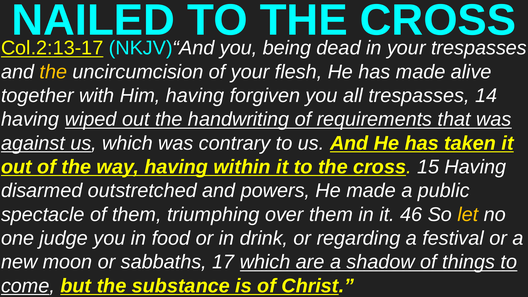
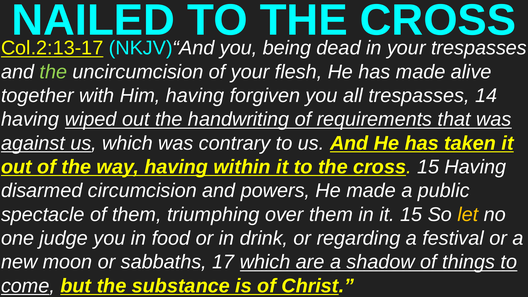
the colour: yellow -> light green (53, 72)
outstretched: outstretched -> circumcision (142, 191)
it 46: 46 -> 15 (411, 215)
